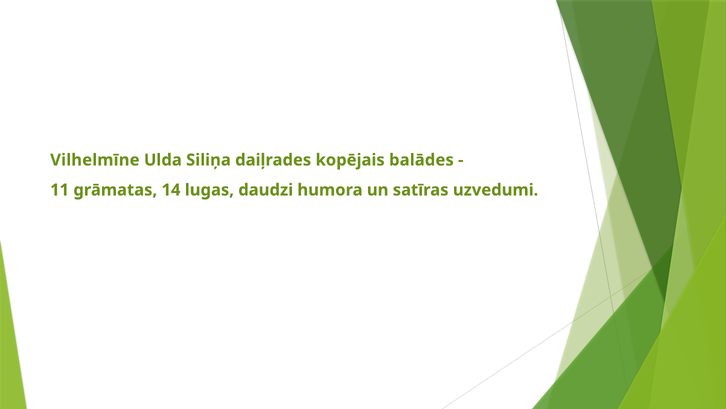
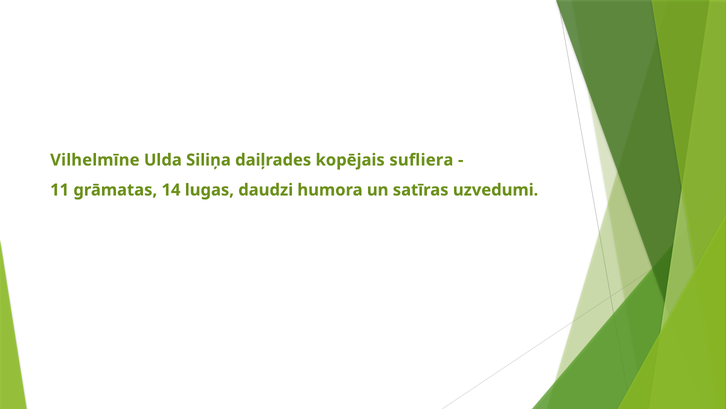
balādes: balādes -> sufliera (421, 160)
